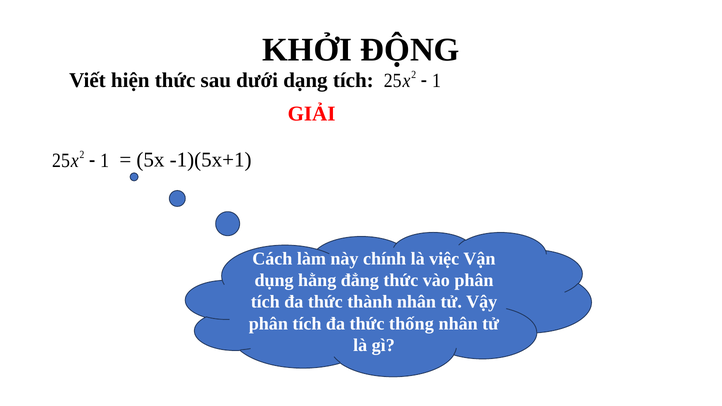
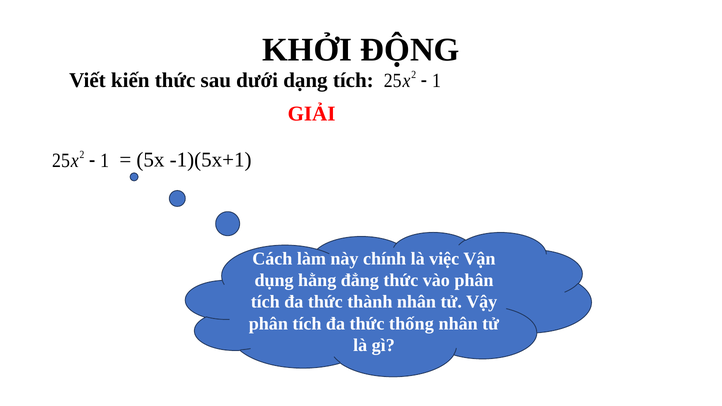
hiện: hiện -> kiến (130, 80)
